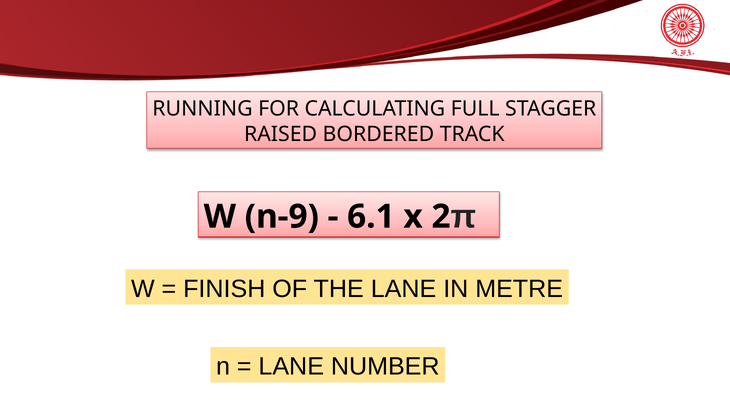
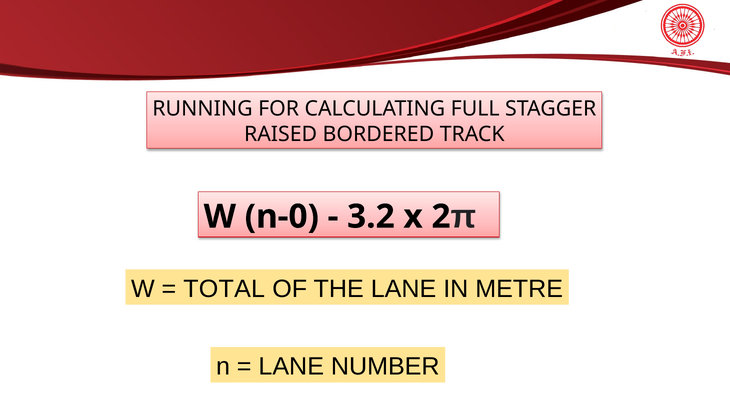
n-9: n-9 -> n-0 (282, 217)
6.1: 6.1 -> 3.2 (371, 217)
FINISH: FINISH -> TOTAL (224, 289)
